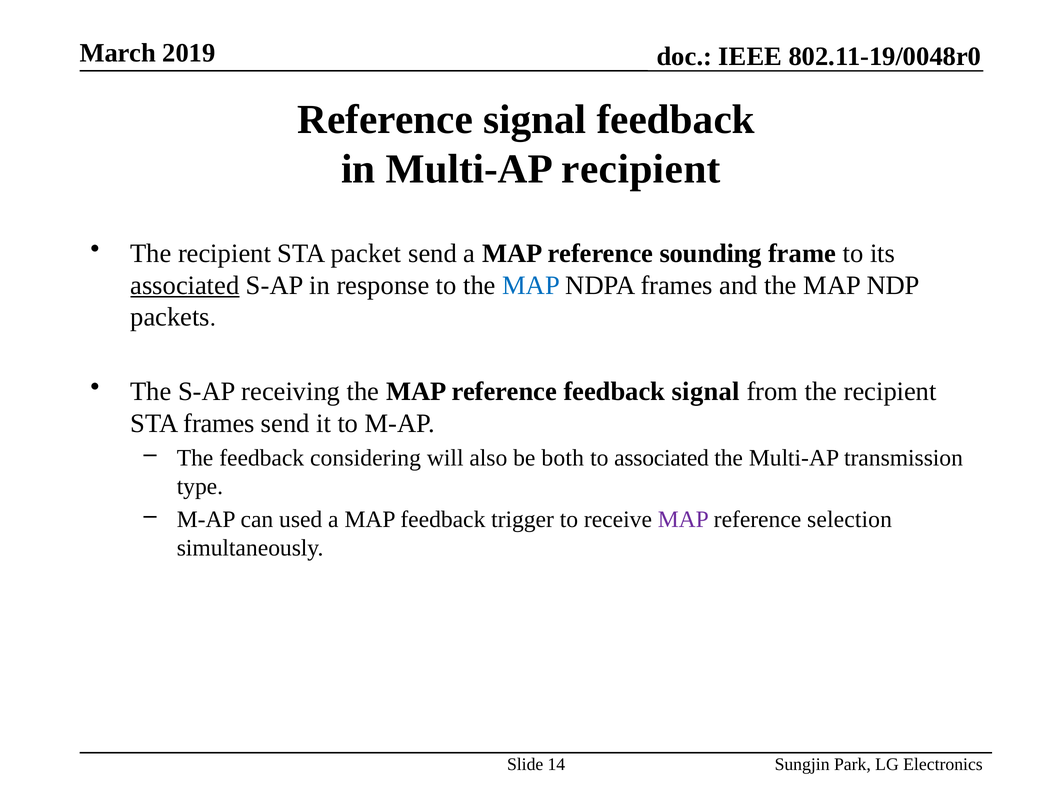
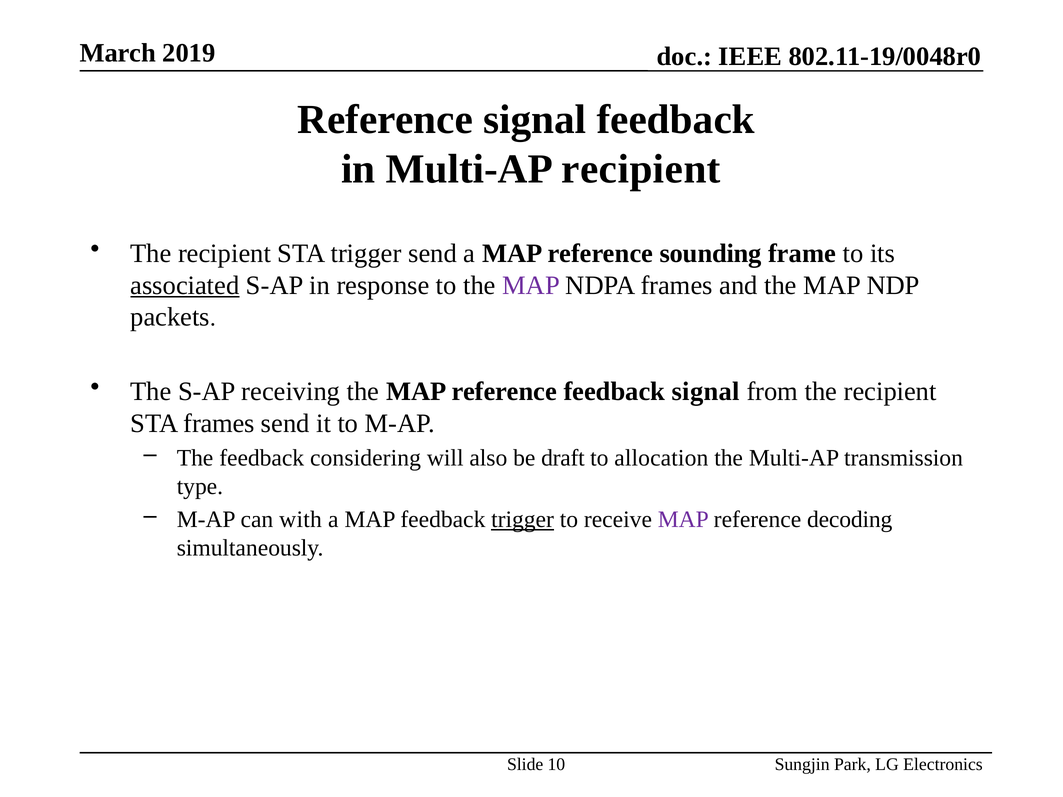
STA packet: packet -> trigger (366, 253)
MAP colour: blue -> purple (531, 285)
both: both -> draft (563, 458)
to associated: associated -> allocation (661, 458)
used: used -> with (301, 520)
trigger underline: none -> present (523, 520)
selection: selection -> decoding (850, 520)
14: 14 -> 10 (556, 765)
